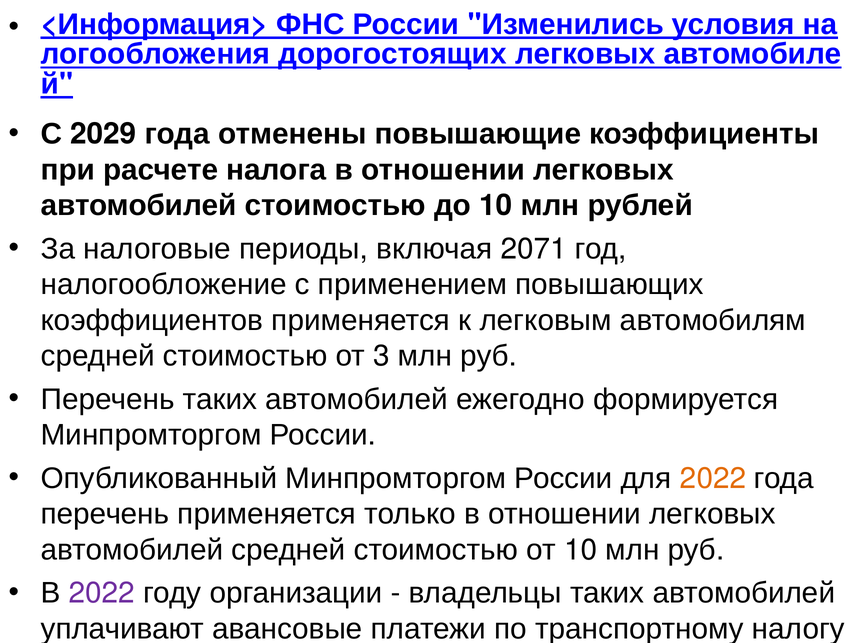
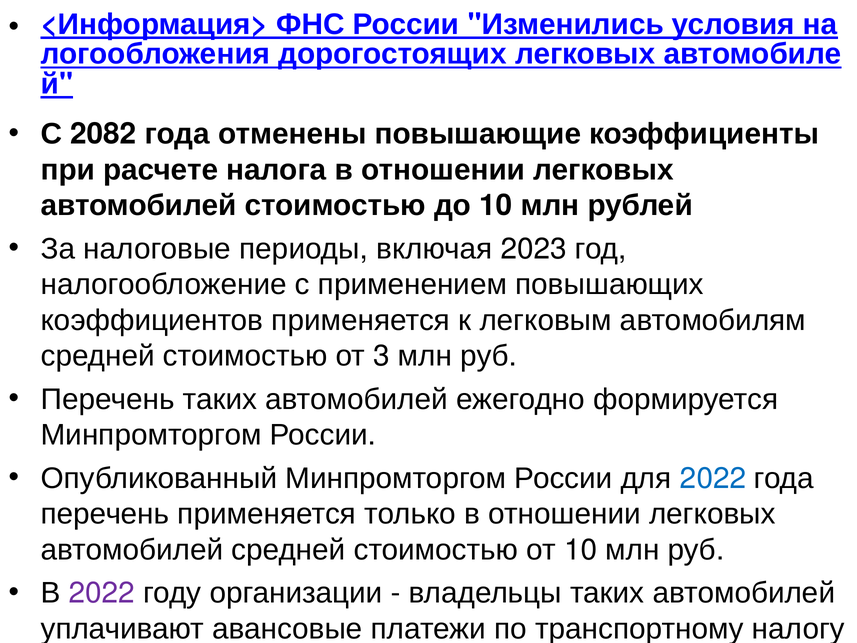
2029: 2029 -> 2082 (103, 134)
2071: 2071 -> 2023 (534, 249)
2022 colour: orange -> blue (713, 478)
